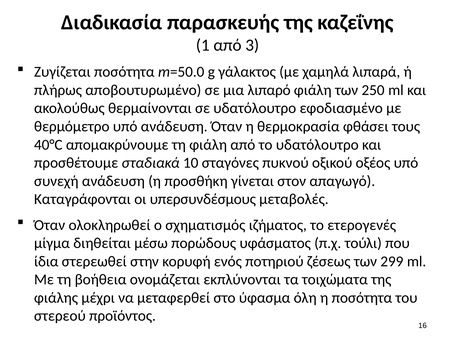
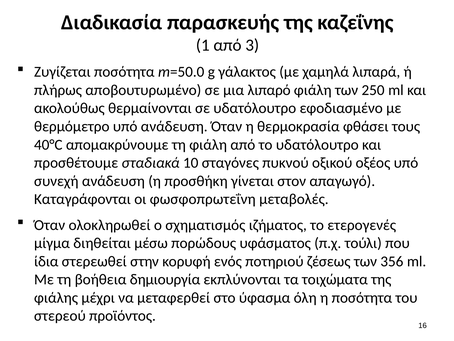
υπερσυνδέσμους: υπερσυνδέσμους -> φωσφοπρωτεΐνη (203, 199)
299: 299 -> 356 (392, 261)
ονομάζεται: ονομάζεται -> δημιουργία (165, 279)
